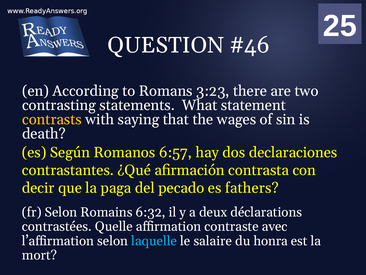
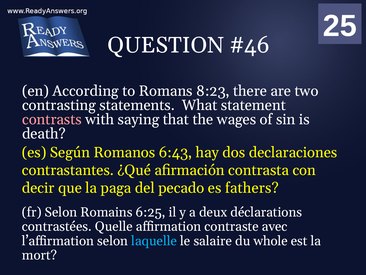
3:23: 3:23 -> 8:23 (213, 91)
contrasts colour: yellow -> pink (52, 119)
6:57: 6:57 -> 6:43 (175, 152)
6:32: 6:32 -> 6:25 (151, 212)
honra: honra -> whole (271, 240)
